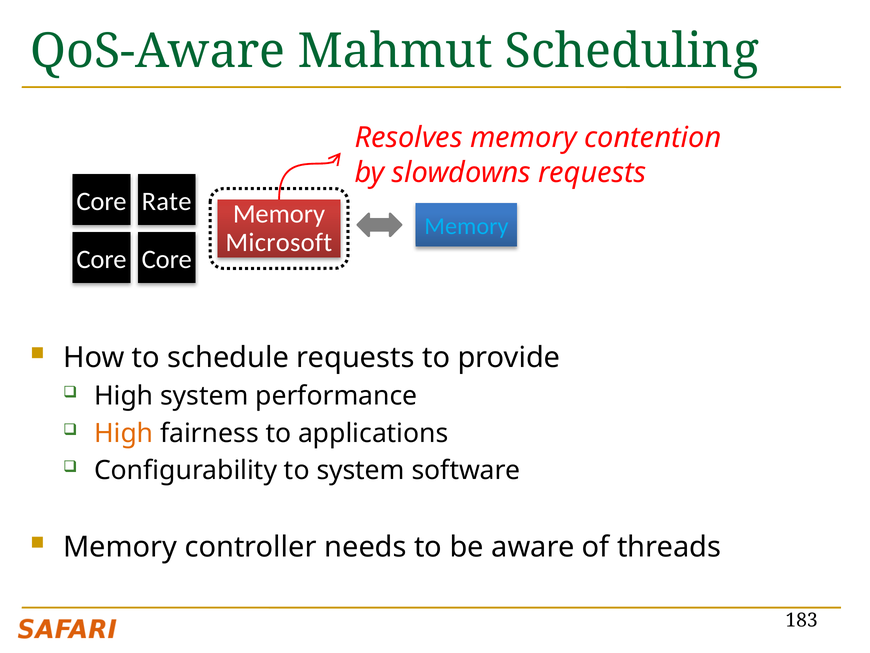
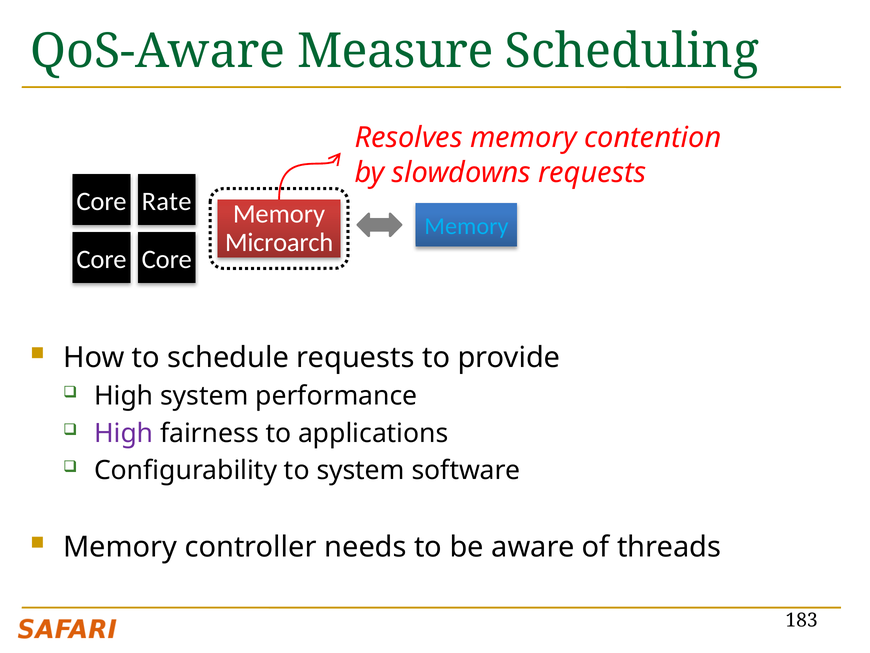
Mahmut: Mahmut -> Measure (395, 51)
Microsoft: Microsoft -> Microarch (279, 243)
High colour: orange -> purple (124, 433)
